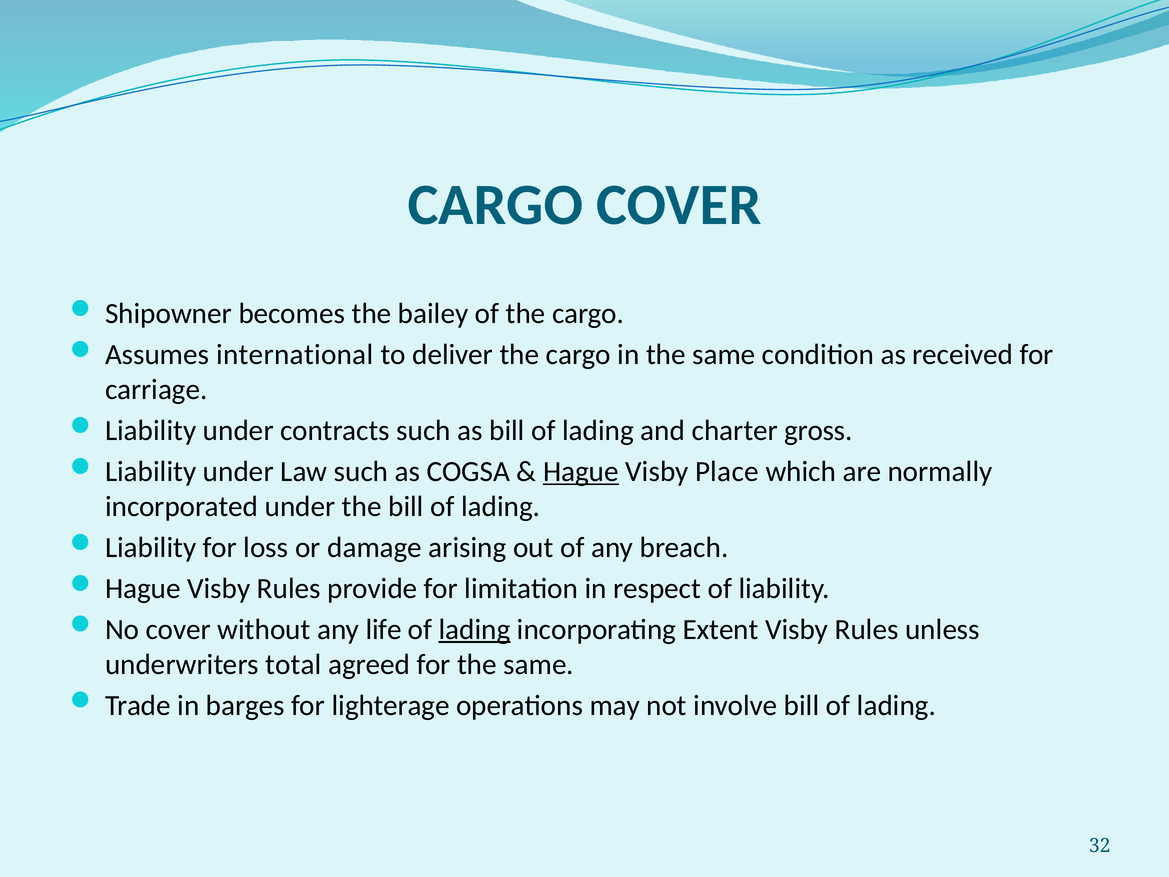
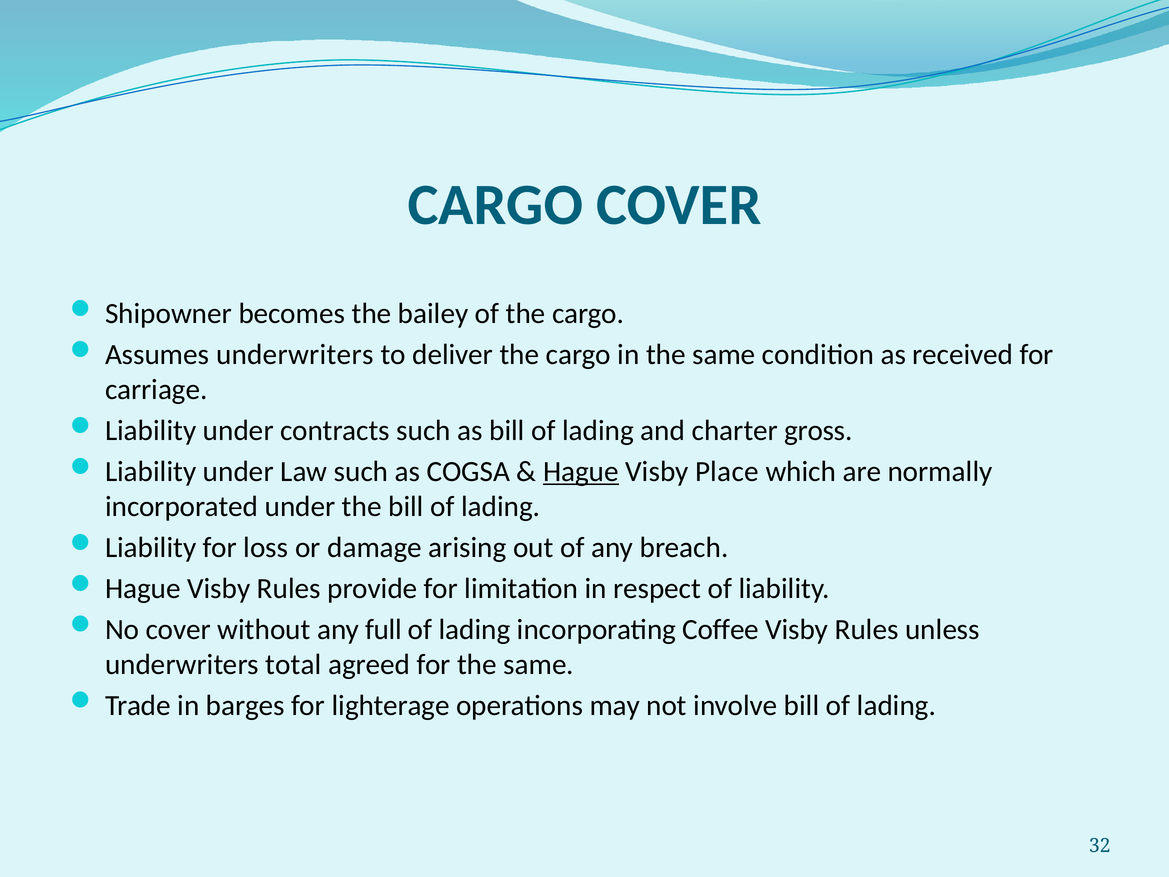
Assumes international: international -> underwriters (295, 355)
life: life -> full (384, 629)
lading underline: present -> none (474, 629)
Extent: Extent -> Coffee (721, 629)
